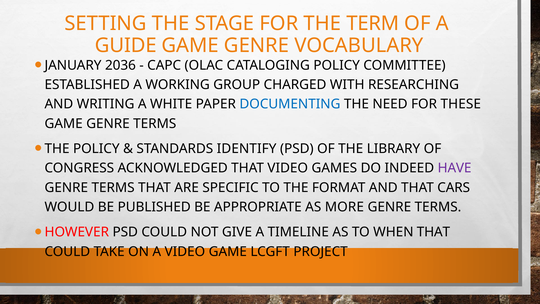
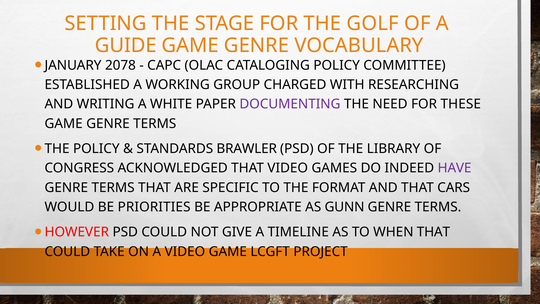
TERM: TERM -> GOLF (373, 24)
2036: 2036 -> 2078 (120, 65)
DOCUMENTING colour: blue -> purple (290, 104)
IDENTIFY: IDENTIFY -> BRAWLER (247, 149)
PUBLISHED: PUBLISHED -> PRIORITIES (154, 207)
MORE: MORE -> GUNN (345, 207)
